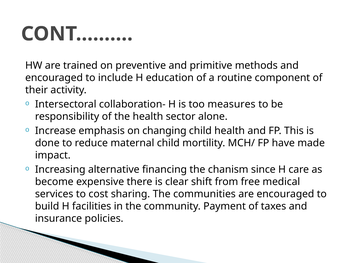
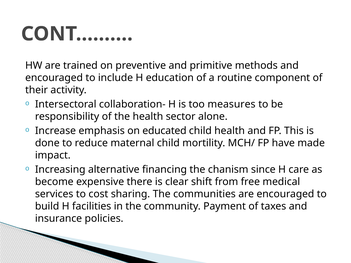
changing: changing -> educated (164, 131)
